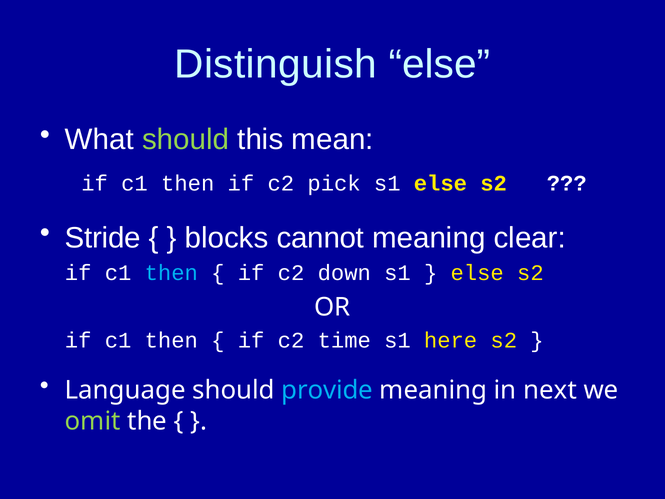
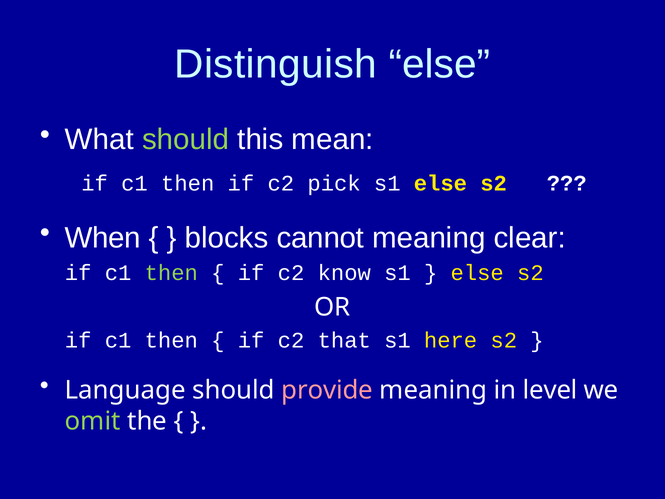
Stride: Stride -> When (103, 238)
then colour: light blue -> light green (171, 273)
down: down -> know (344, 273)
time: time -> that (344, 340)
provide colour: light blue -> pink (327, 390)
next: next -> level (550, 390)
